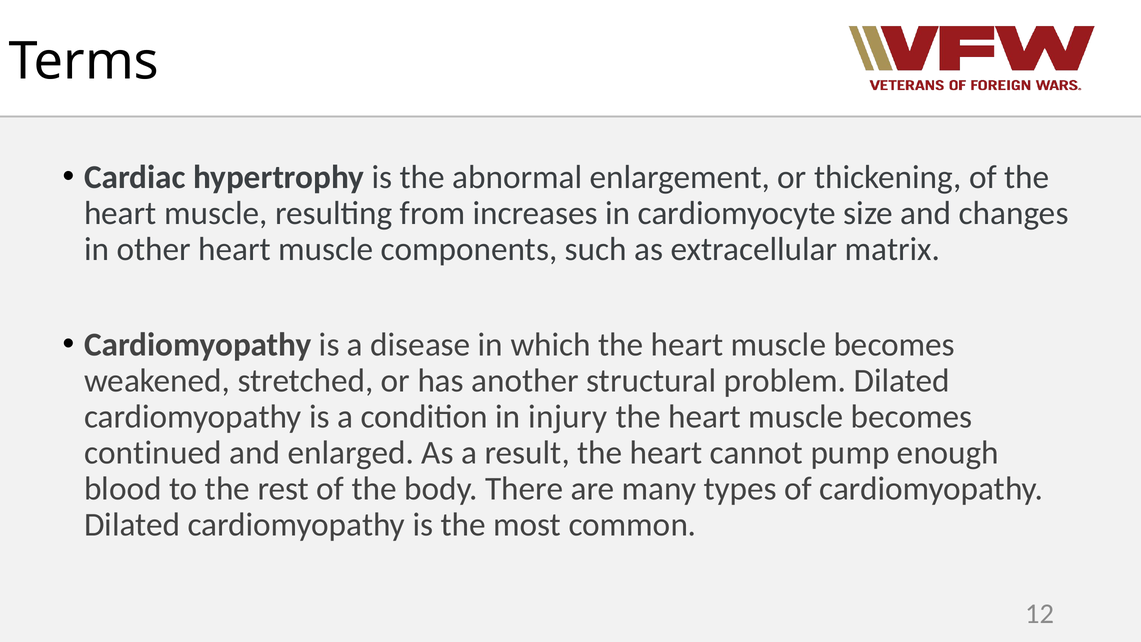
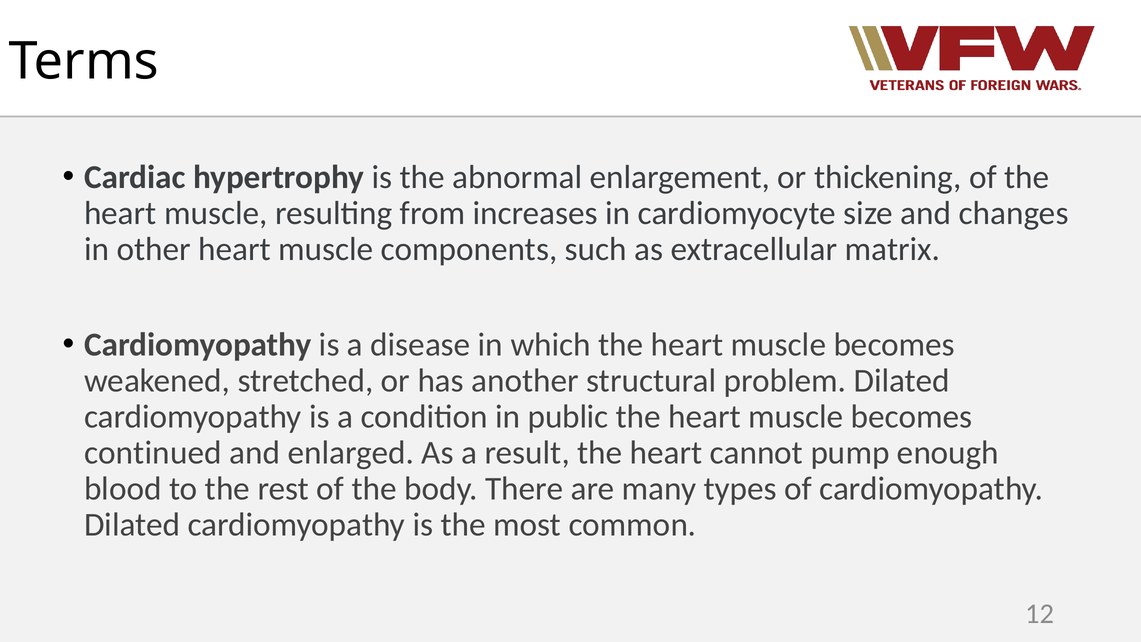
injury: injury -> public (568, 417)
